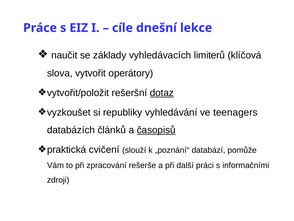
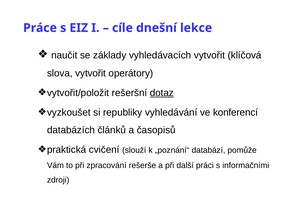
vyhledávacích limiterů: limiterů -> vytvořit (209, 55)
teenagers: teenagers -> konferencí (235, 112)
časopisů underline: present -> none (156, 130)
